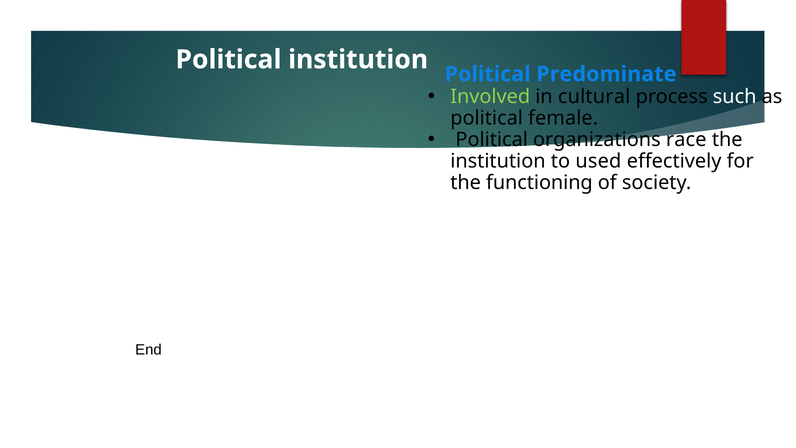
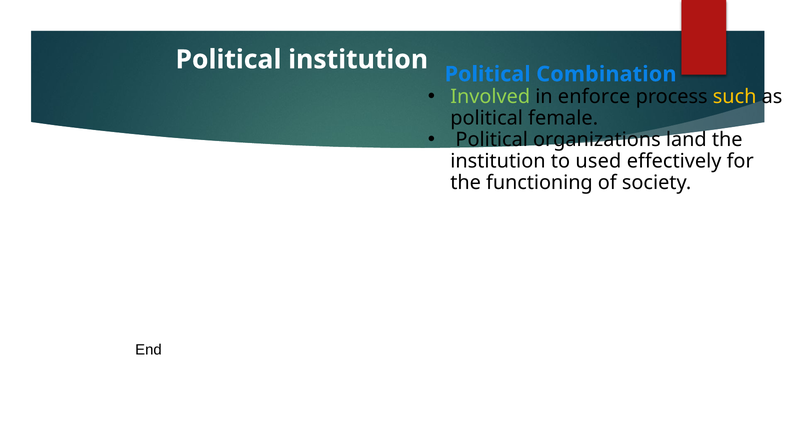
Predominate: Predominate -> Combination (606, 74)
cultural: cultural -> enforce (594, 97)
such colour: white -> yellow (735, 97)
race: race -> land (686, 139)
